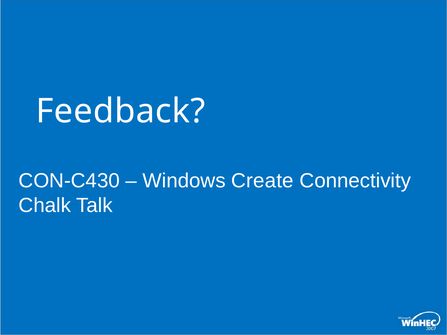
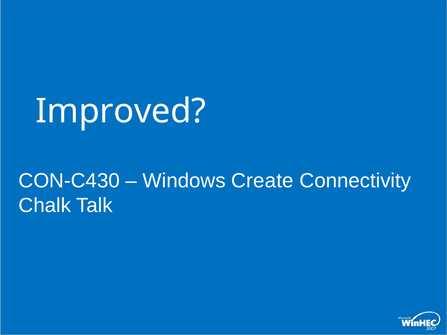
Feedback: Feedback -> Improved (121, 111)
